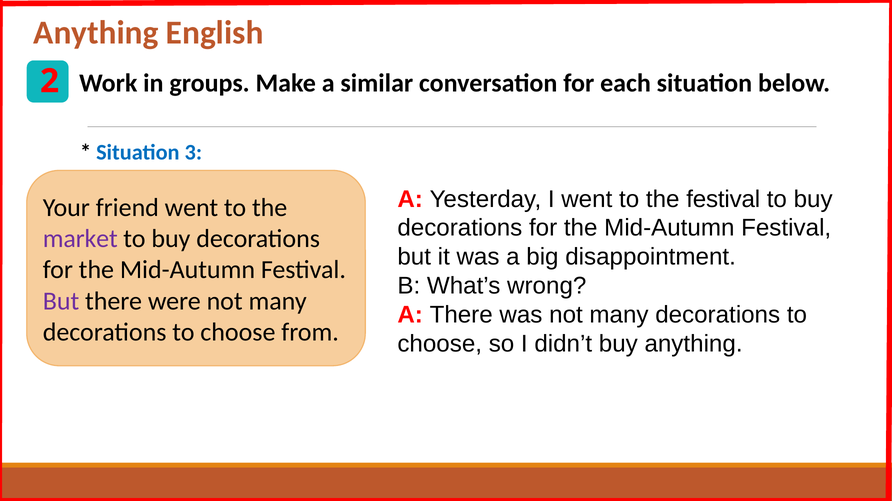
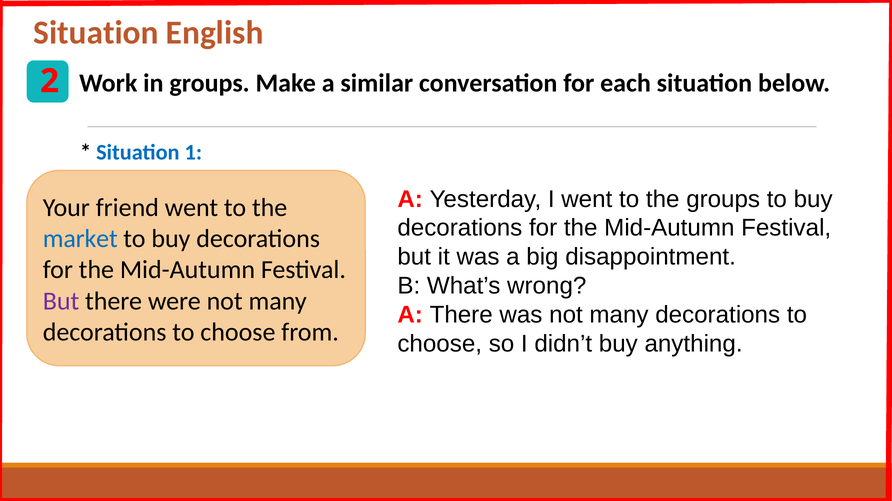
Anything: Anything -> Situation (96, 33)
Situation 3: 3 -> 1 (193, 152)
the festival: festival -> groups (723, 199)
market colour: purple -> blue (80, 239)
